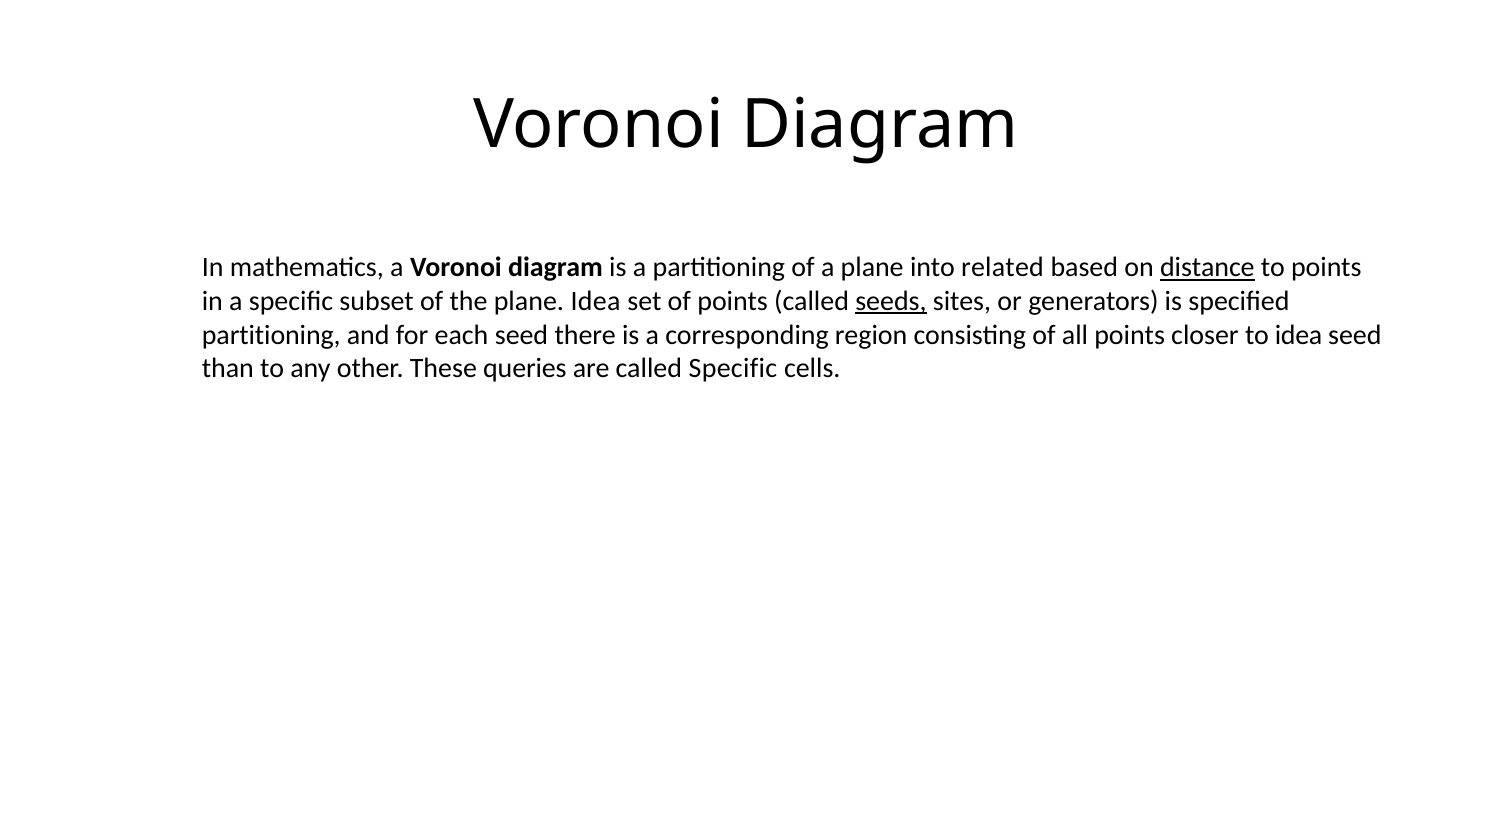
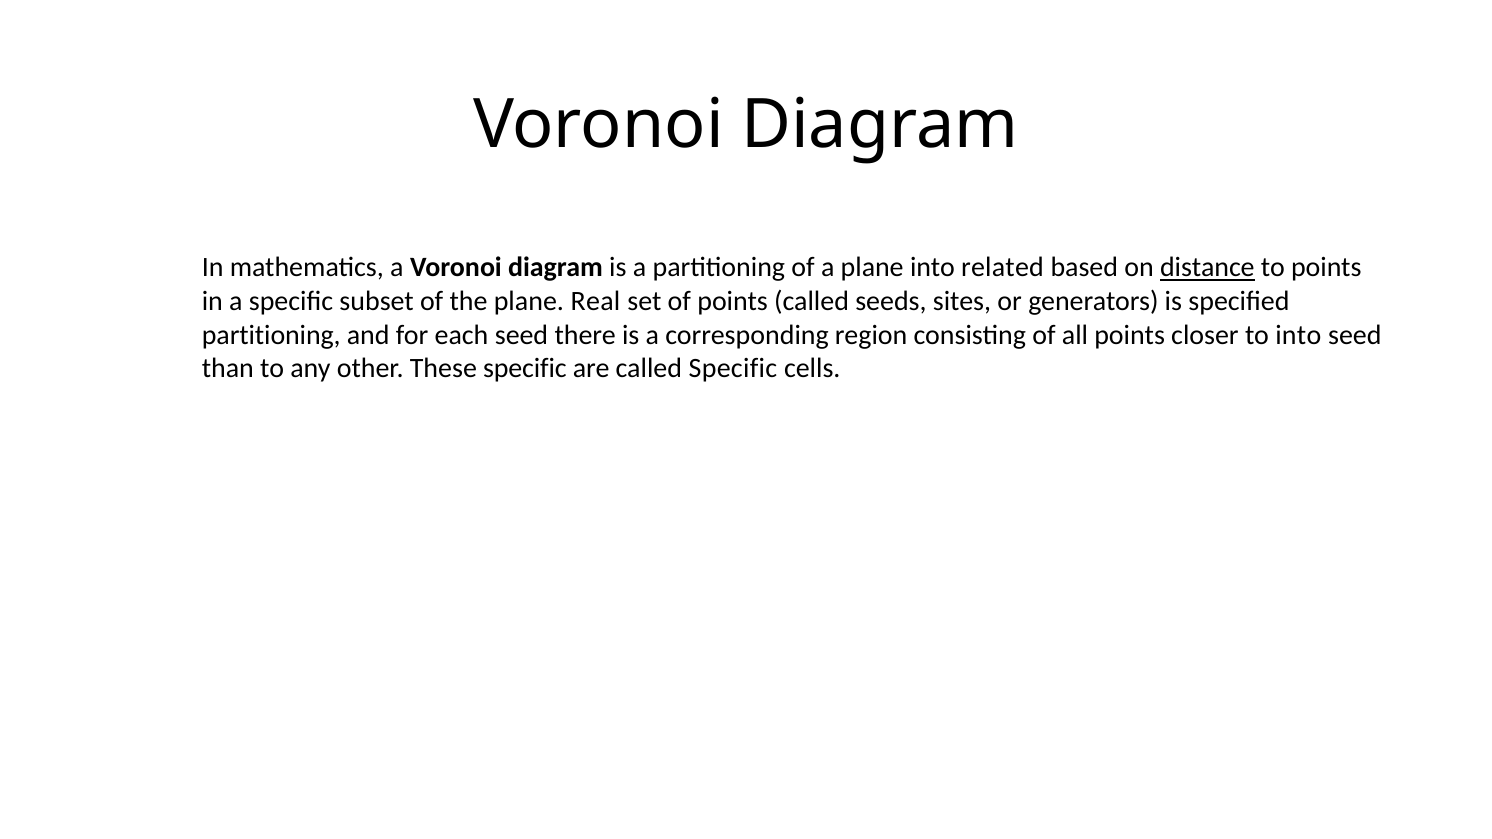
plane Idea: Idea -> Real (595, 301)
seeds underline: present -> none (891, 301)
to idea: idea -> into (1298, 335)
These queries: queries -> specific (525, 368)
